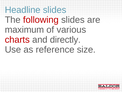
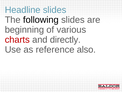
following colour: red -> black (41, 20)
maximum: maximum -> beginning (24, 30)
size: size -> also (86, 49)
